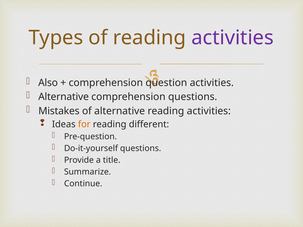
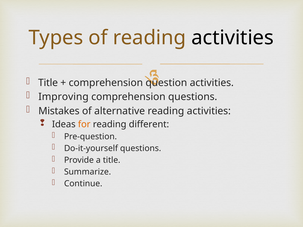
activities colour: purple -> black (233, 38)
Also: Also -> Title (48, 83)
Alternative: Alternative -> Improving (63, 97)
